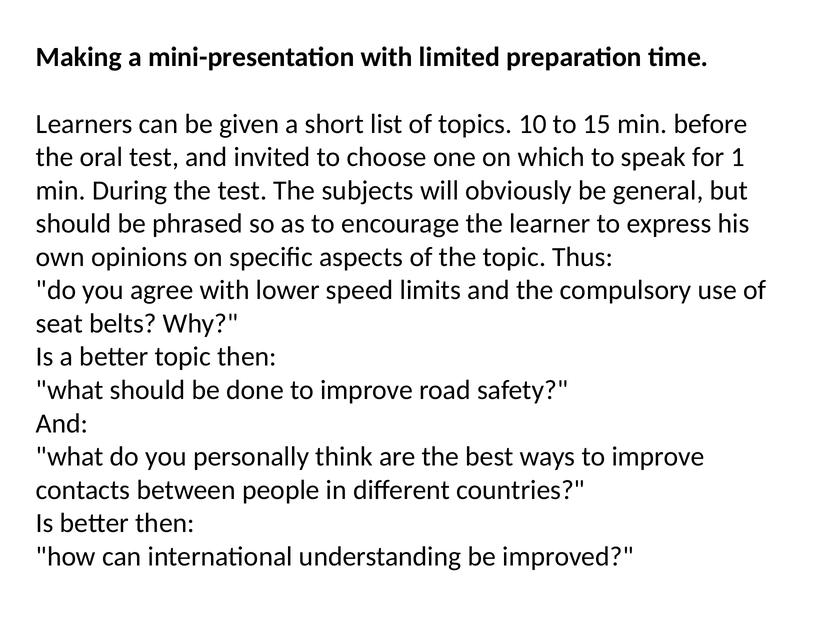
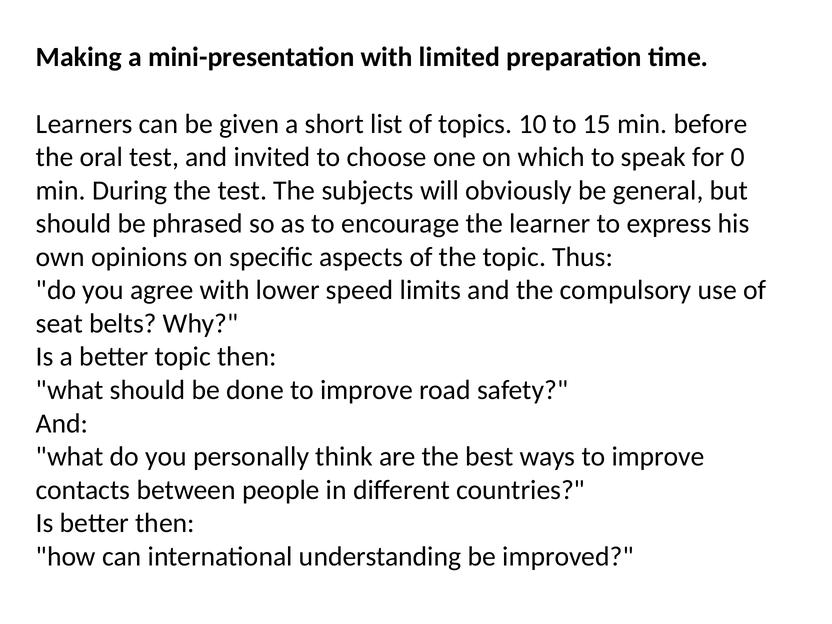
1: 1 -> 0 (738, 157)
